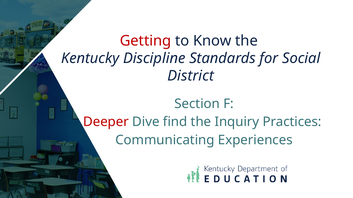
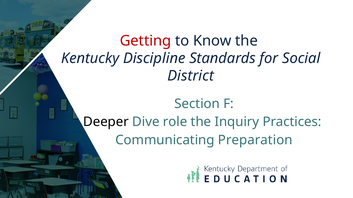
Deeper colour: red -> black (106, 122)
find: find -> role (175, 122)
Experiences: Experiences -> Preparation (255, 141)
